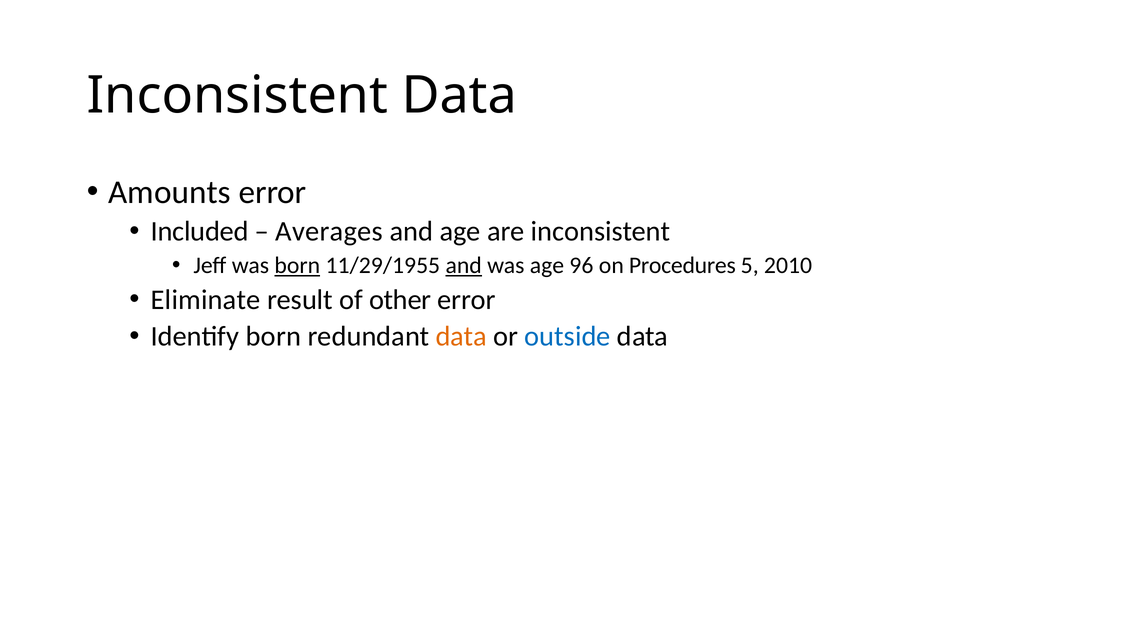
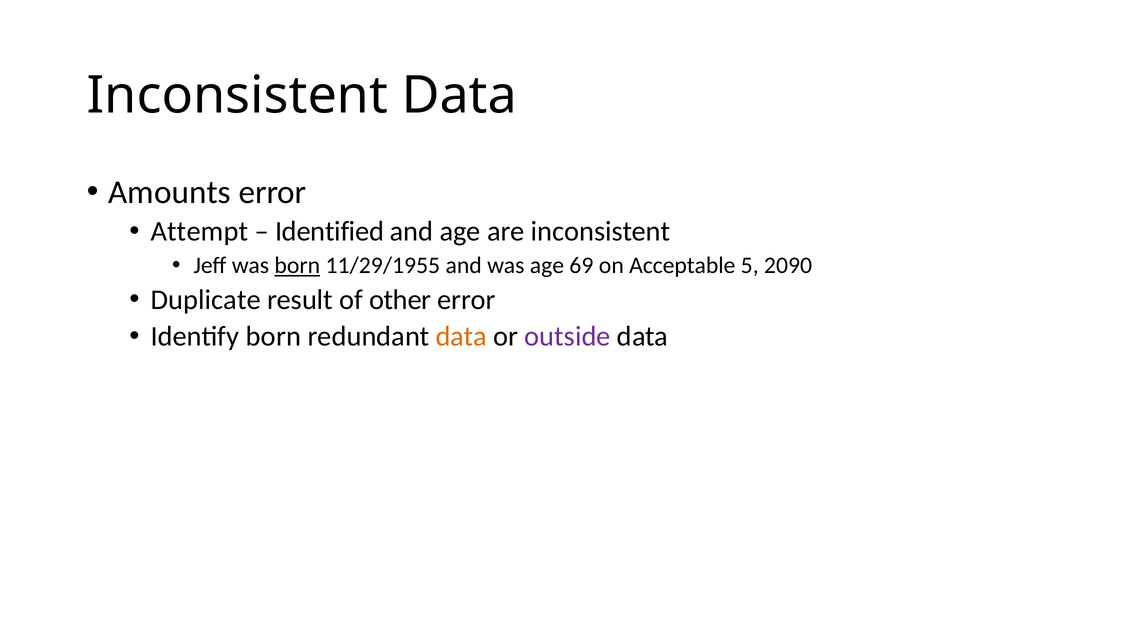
Included: Included -> Attempt (200, 232)
Averages: Averages -> Identified (330, 232)
and underline: present -> none (464, 266)
96: 96 -> 69 (581, 266)
Procedures: Procedures -> Acceptable (682, 266)
2010: 2010 -> 2090 (788, 266)
Eliminate: Eliminate -> Duplicate (206, 300)
outside colour: blue -> purple (568, 336)
